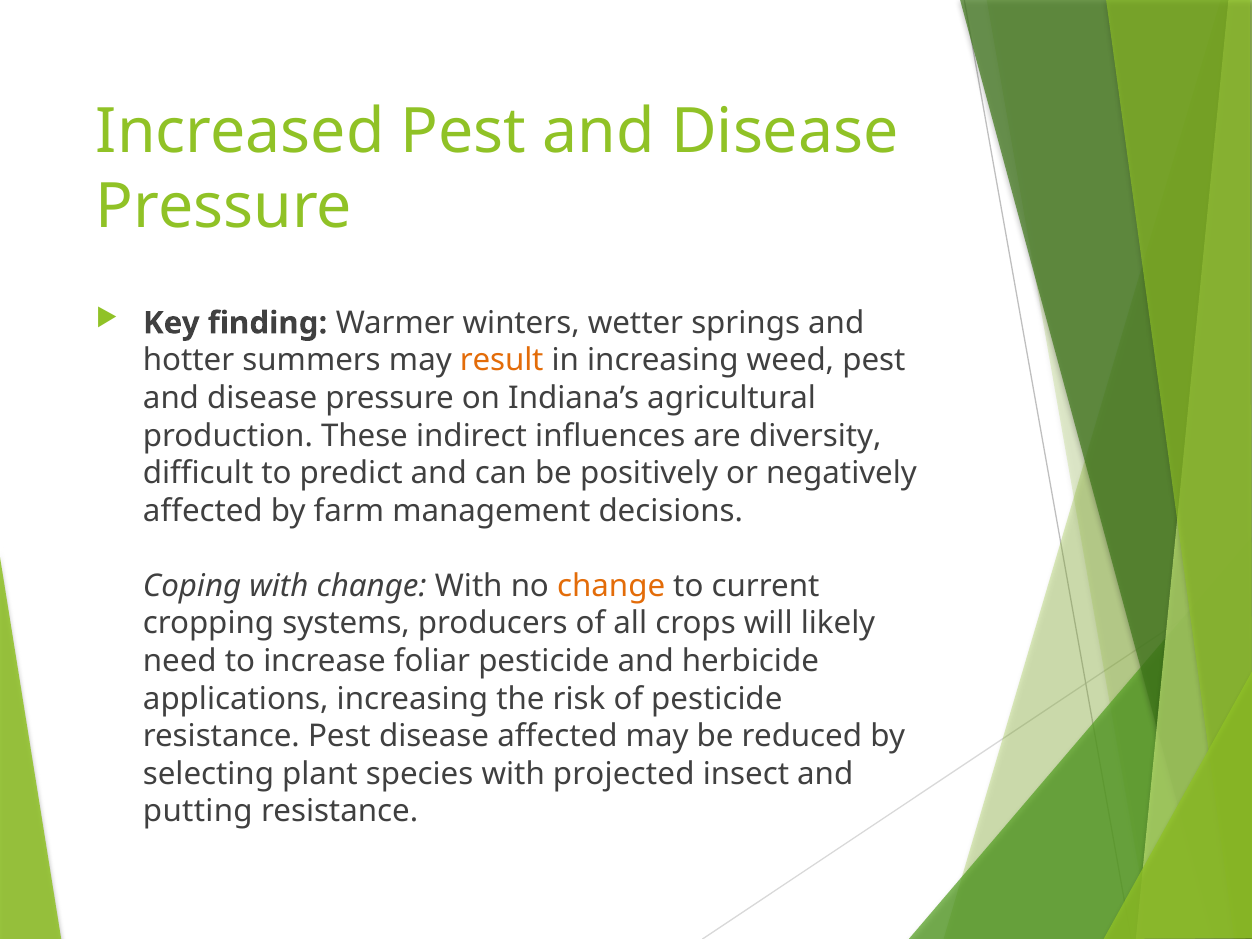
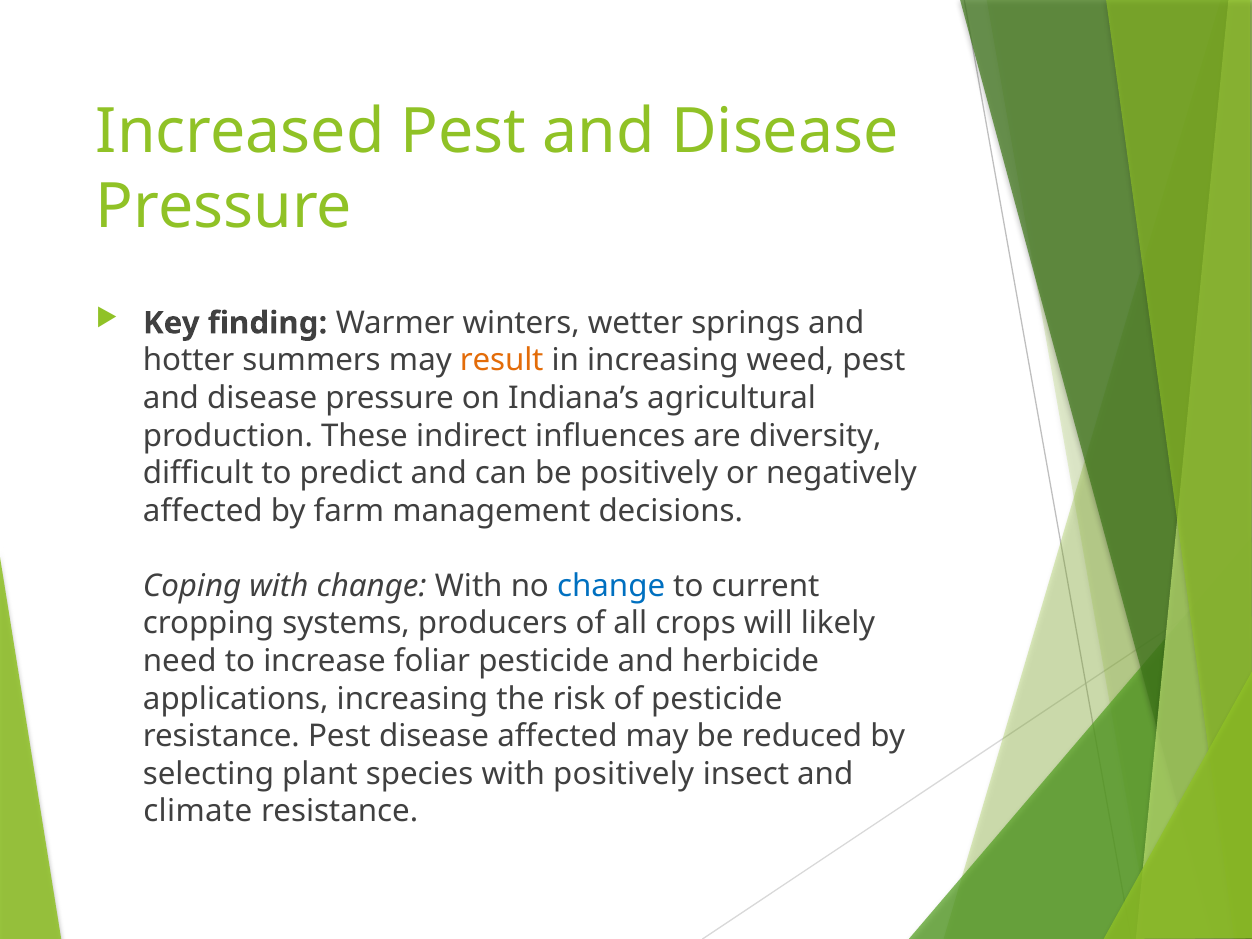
change colour: orange -> blue (611, 586)
with projected: projected -> positively (624, 774)
putting: putting -> climate (198, 811)
